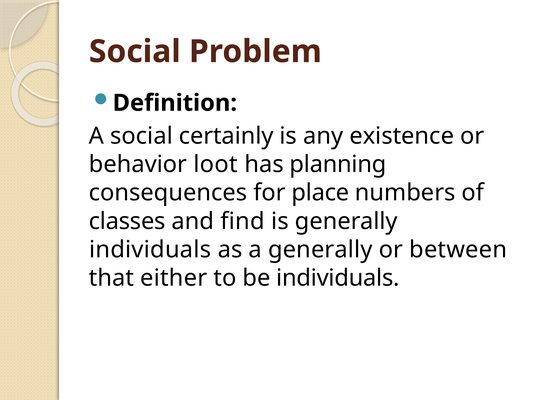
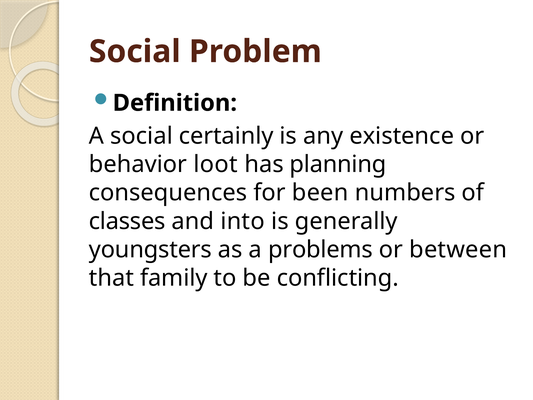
place: place -> been (320, 193)
find: find -> into (243, 221)
individuals: individuals -> youngsters (150, 250)
a generally: generally -> problems (321, 250)
either: either -> family (174, 278)
be individuals: individuals -> conflicting (338, 278)
